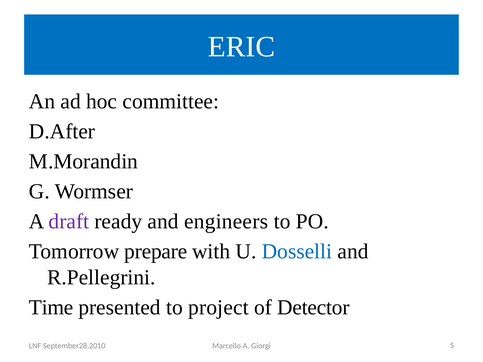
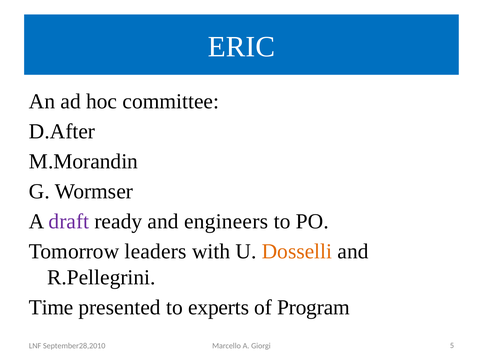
prepare: prepare -> leaders (156, 252)
Dosselli colour: blue -> orange (297, 252)
project: project -> experts (219, 308)
Detector: Detector -> Program (313, 308)
